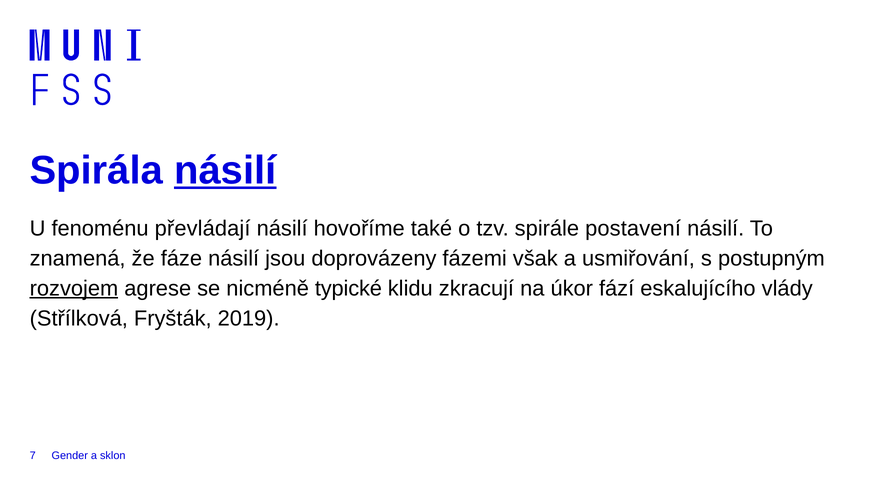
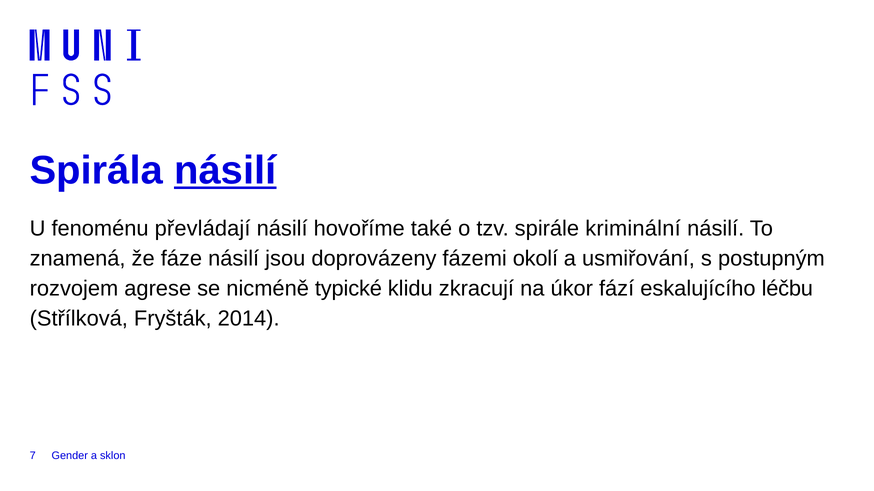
postavení: postavení -> kriminální (633, 229)
však: však -> okolí (535, 259)
rozvojem underline: present -> none (74, 289)
vlády: vlády -> léčbu (787, 289)
2019: 2019 -> 2014 (249, 319)
